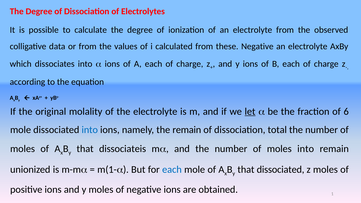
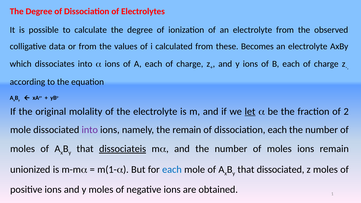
these Negative: Negative -> Becomes (257, 47)
6: 6 -> 2 (346, 111)
into colour: blue -> purple (90, 130)
dissociation total: total -> each (277, 130)
dissociateis underline: none -> present (123, 149)
moles into: into -> ions (306, 149)
